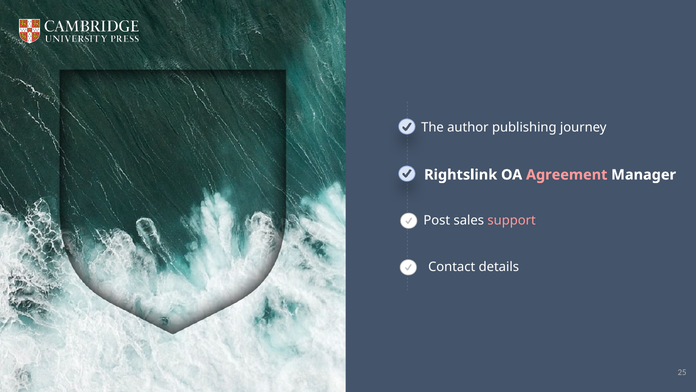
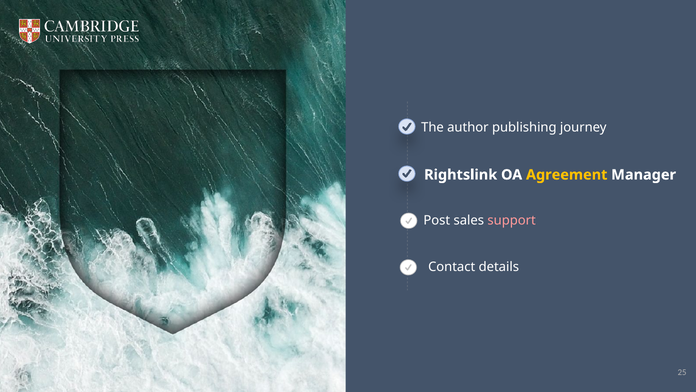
Agreement colour: pink -> yellow (567, 175)
